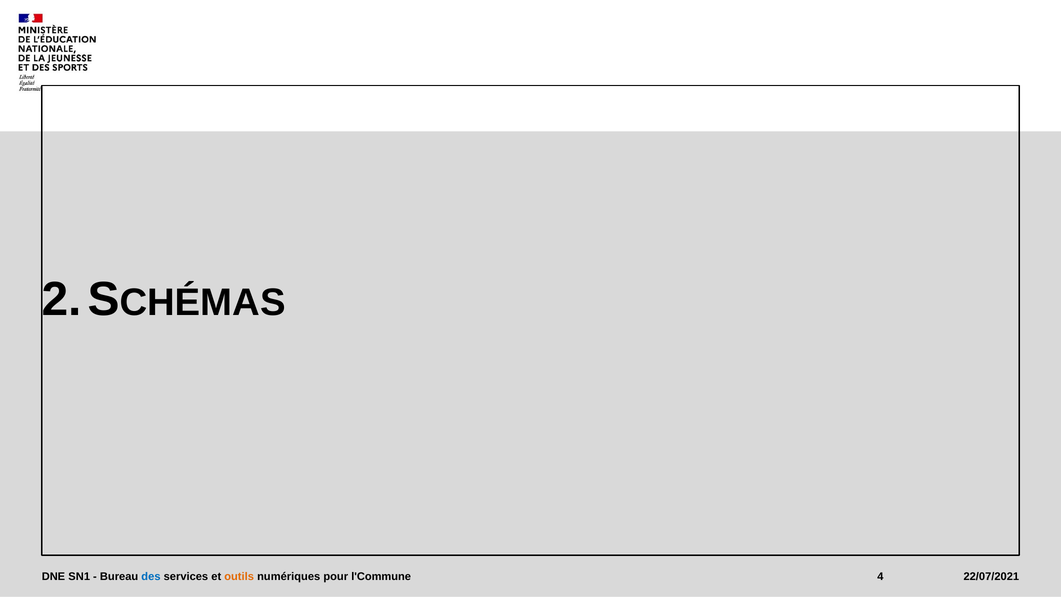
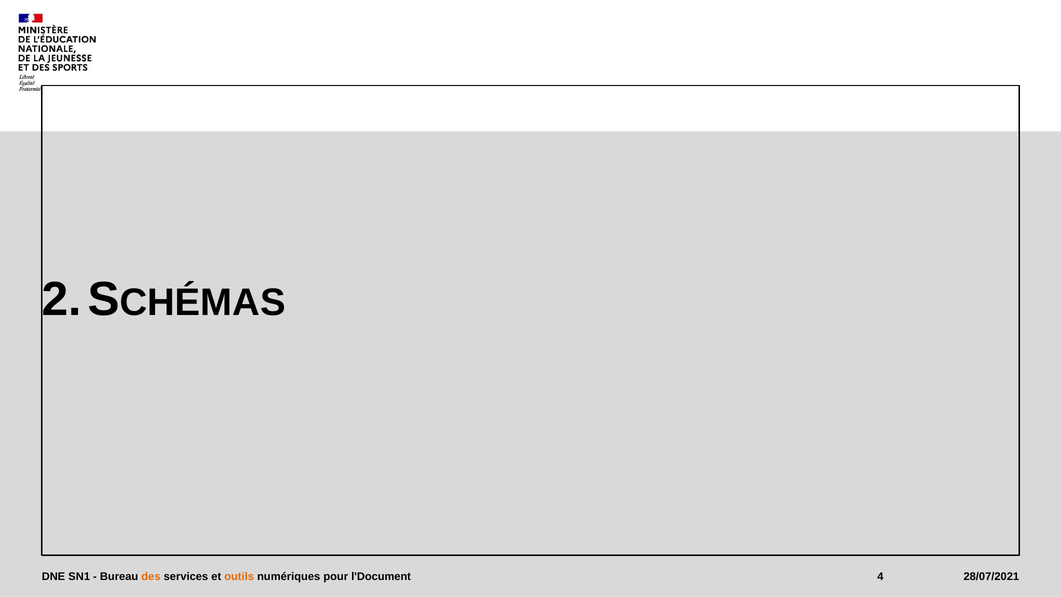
des colour: blue -> orange (151, 577)
l'Commune: l'Commune -> l'Document (381, 577)
22/07/2021: 22/07/2021 -> 28/07/2021 (991, 577)
